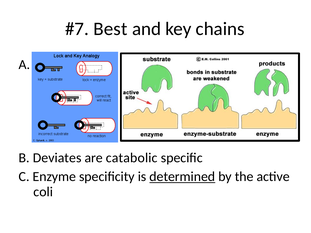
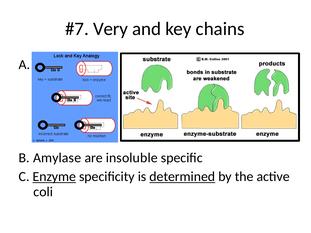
Best: Best -> Very (111, 29)
Deviates: Deviates -> Amylase (57, 158)
catabolic: catabolic -> insoluble (132, 158)
Enzyme underline: none -> present (54, 177)
